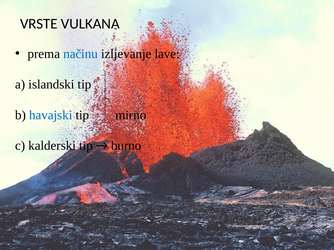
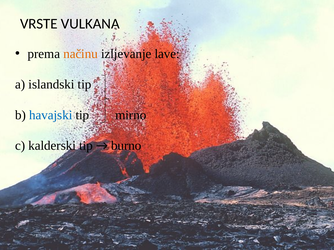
načinu colour: blue -> orange (81, 54)
